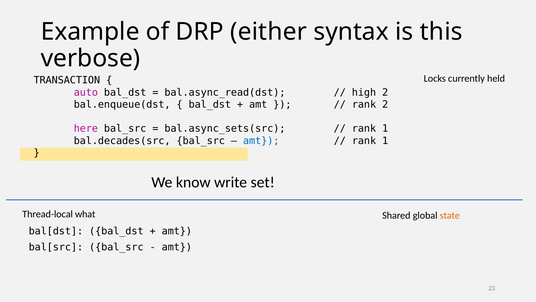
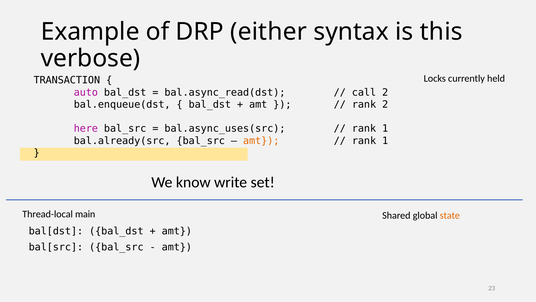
high: high -> call (364, 92)
bal.async_sets(src: bal.async_sets(src -> bal.async_uses(src (225, 128)
bal.decades(src: bal.decades(src -> bal.already(src (122, 140)
amt colour: blue -> orange (261, 140)
what: what -> main (85, 214)
